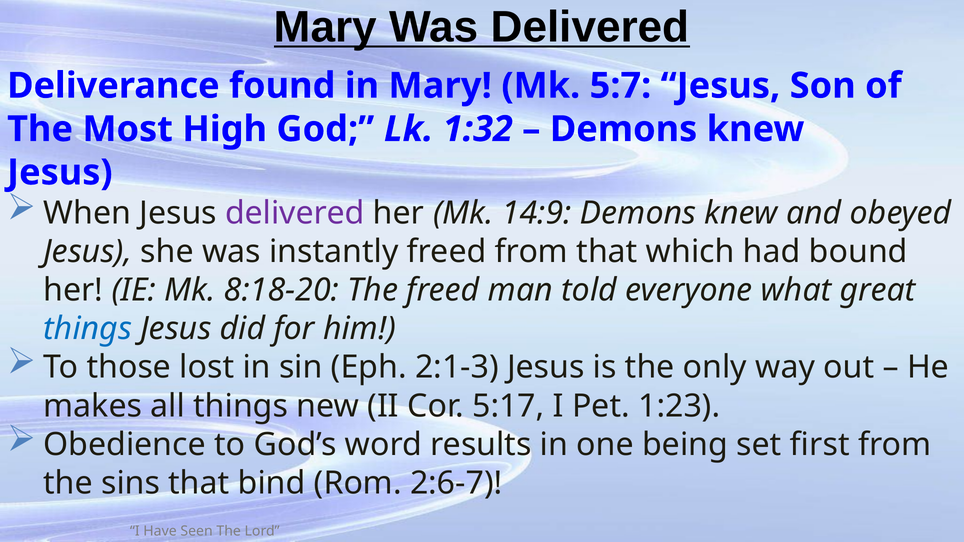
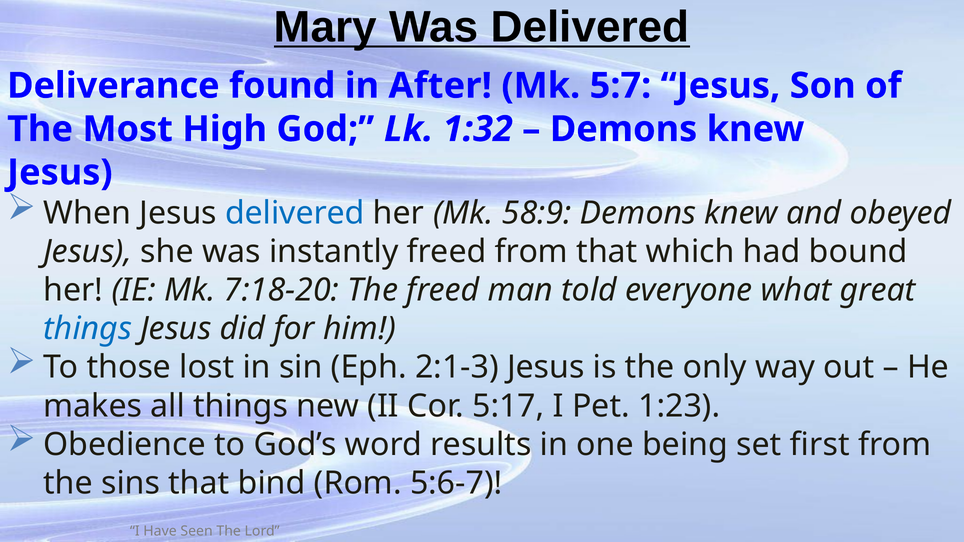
in Mary: Mary -> After (440, 86)
delivered colour: purple -> blue (295, 213)
14:9: 14:9 -> 58:9 (537, 213)
8:18-20: 8:18-20 -> 7:18-20 (281, 290)
2:6-7: 2:6-7 -> 5:6-7 (456, 483)
